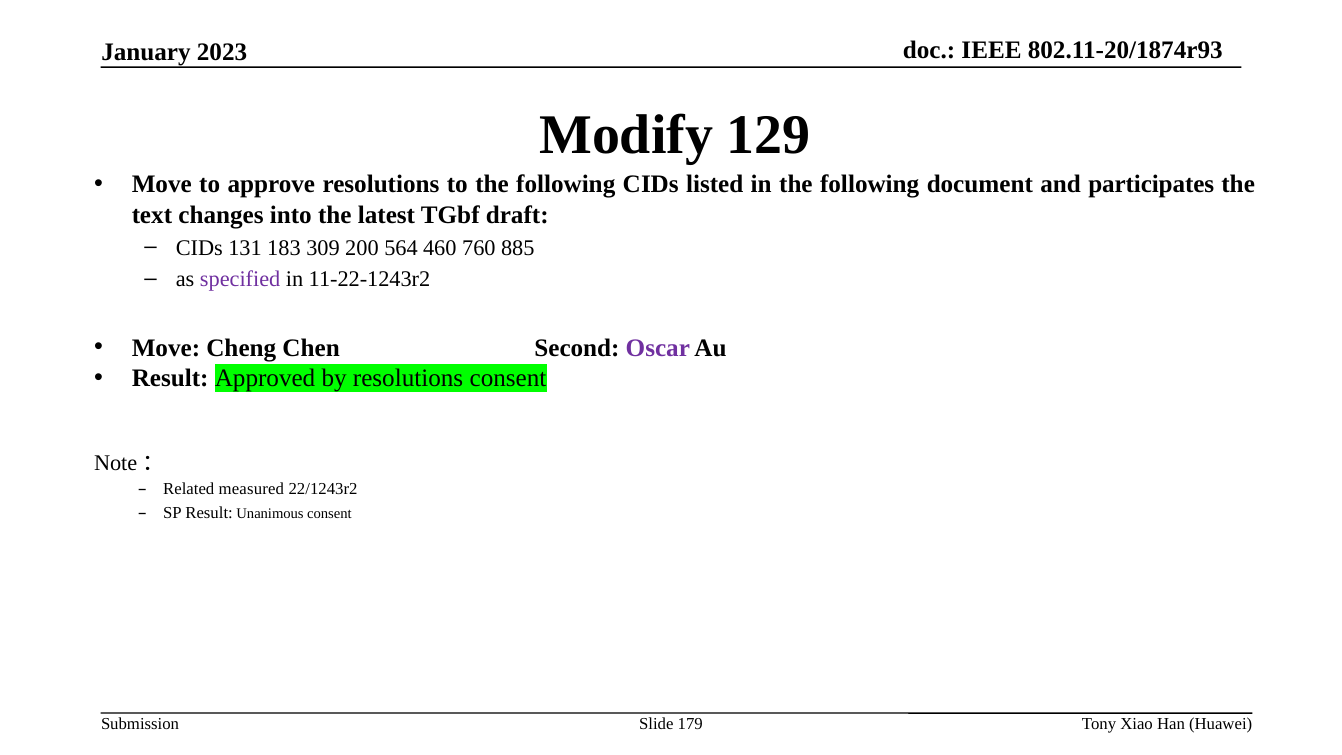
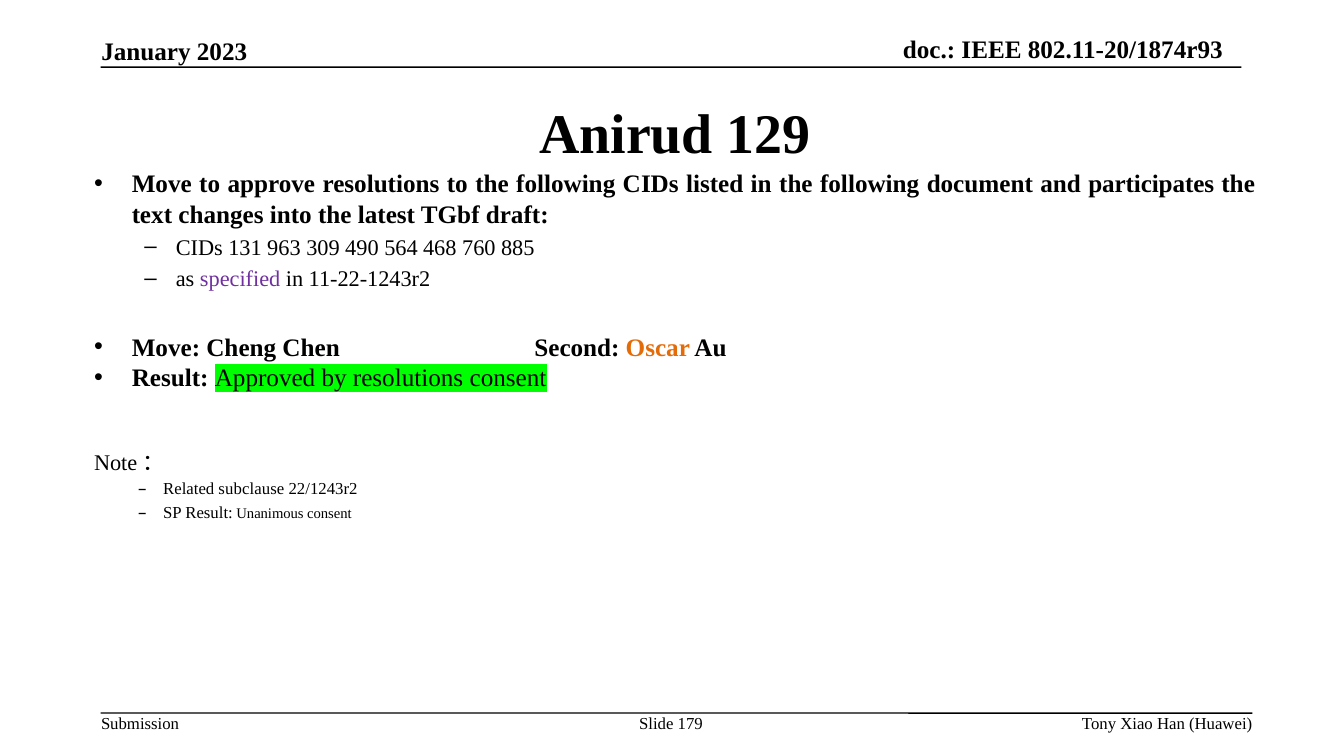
Modify: Modify -> Anirud (626, 135)
183: 183 -> 963 (284, 248)
200: 200 -> 490 (362, 248)
460: 460 -> 468 (440, 248)
Oscar colour: purple -> orange (658, 348)
measured: measured -> subclause (251, 489)
